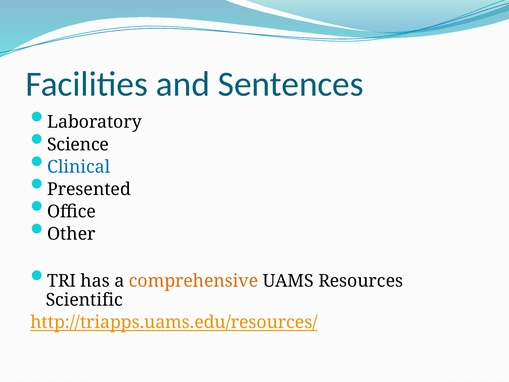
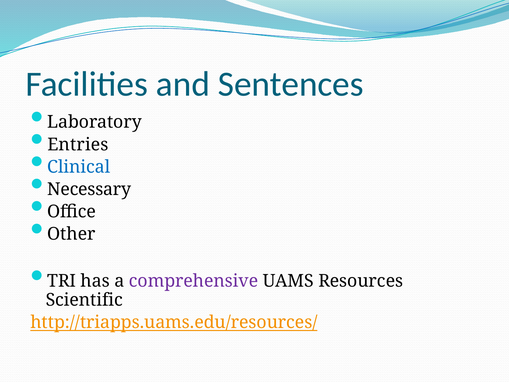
Science: Science -> Entries (78, 144)
Presented: Presented -> Necessary (89, 189)
comprehensive colour: orange -> purple (194, 281)
